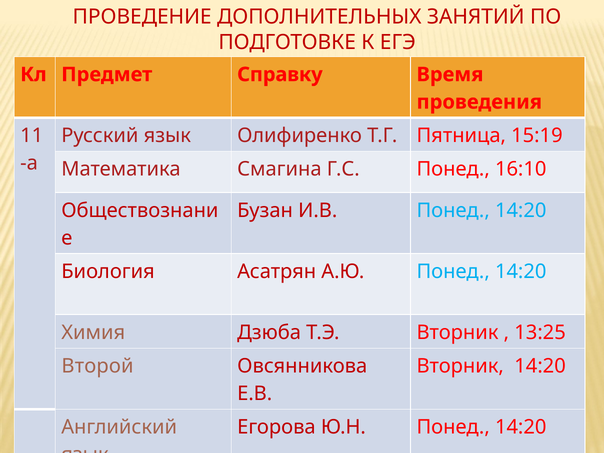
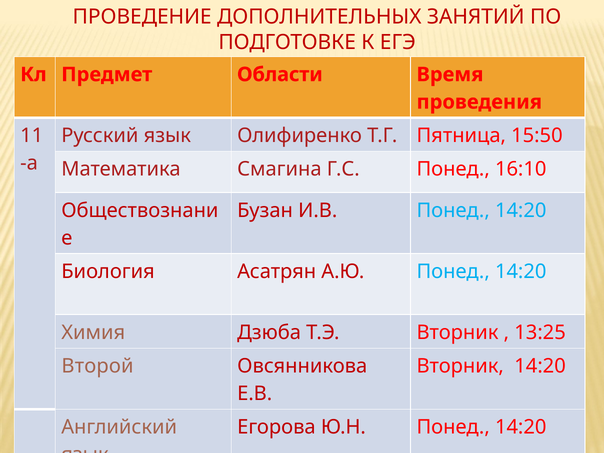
Справку: Справку -> Области (280, 75)
15:19: 15:19 -> 15:50 (537, 136)
